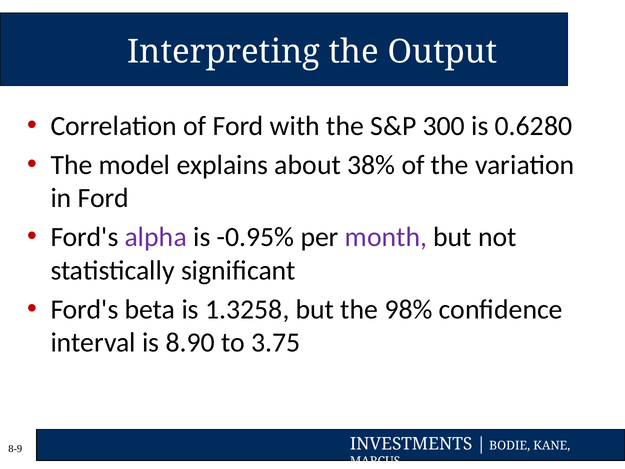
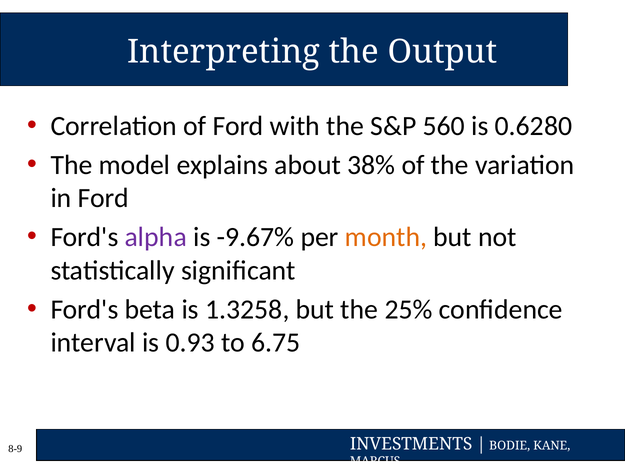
300: 300 -> 560 (444, 126)
-0.95%: -0.95% -> -9.67% (255, 237)
month colour: purple -> orange (386, 237)
98%: 98% -> 25% (409, 309)
8.90: 8.90 -> 0.93 (190, 343)
3.75: 3.75 -> 6.75 (276, 343)
